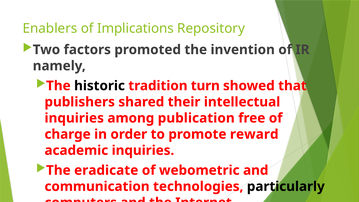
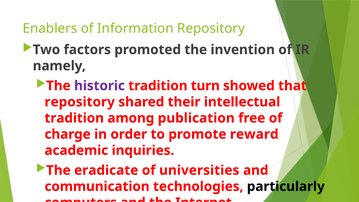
Implications: Implications -> Information (135, 28)
historic colour: black -> purple (100, 86)
publishers: publishers -> repository (80, 102)
inquiries: inquiries -> tradition (74, 118)
webometric: webometric -> universities (199, 170)
